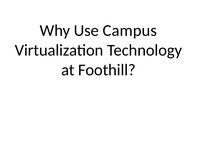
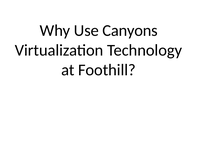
Campus: Campus -> Canyons (130, 30)
